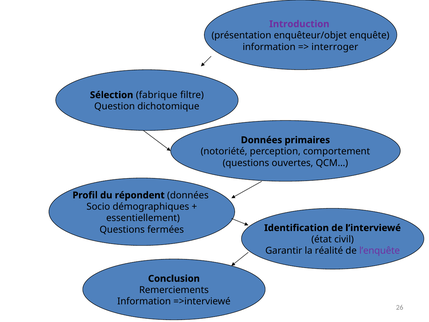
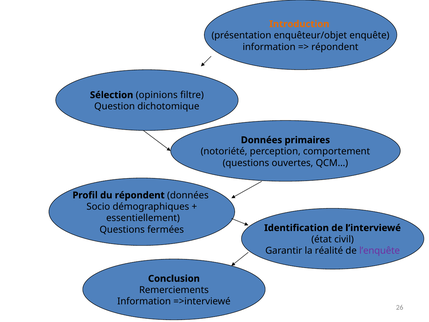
Introduction colour: purple -> orange (299, 24)
interroger: interroger -> répondent (335, 47)
fabrique: fabrique -> opinions (157, 95)
